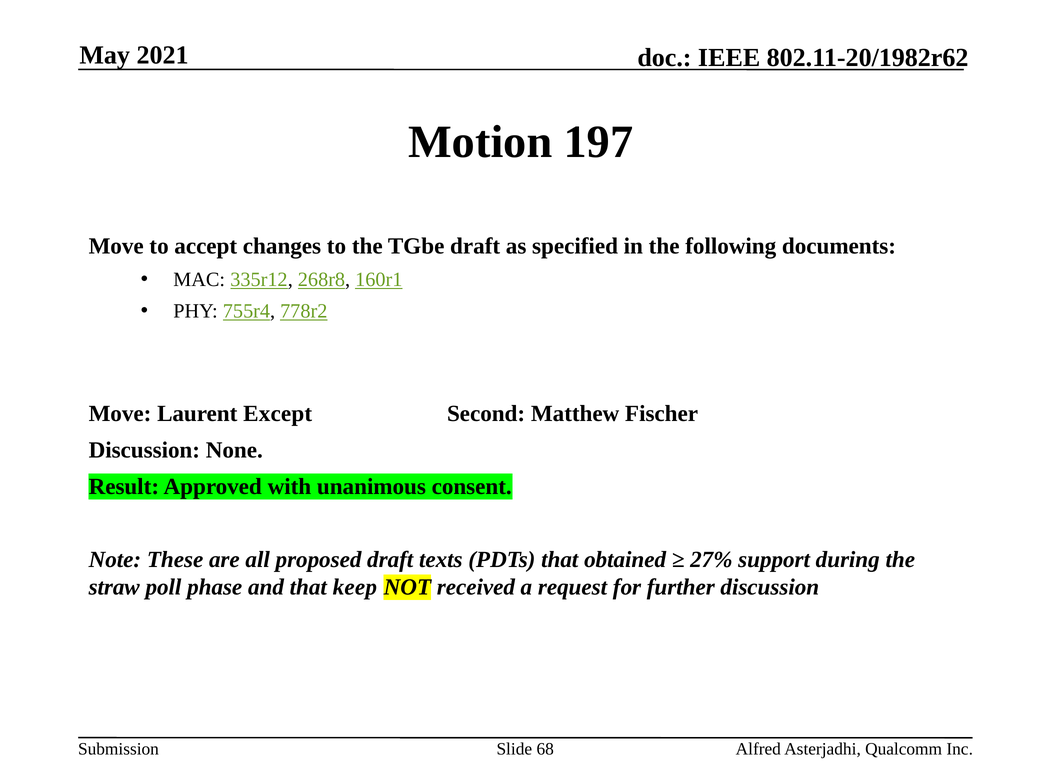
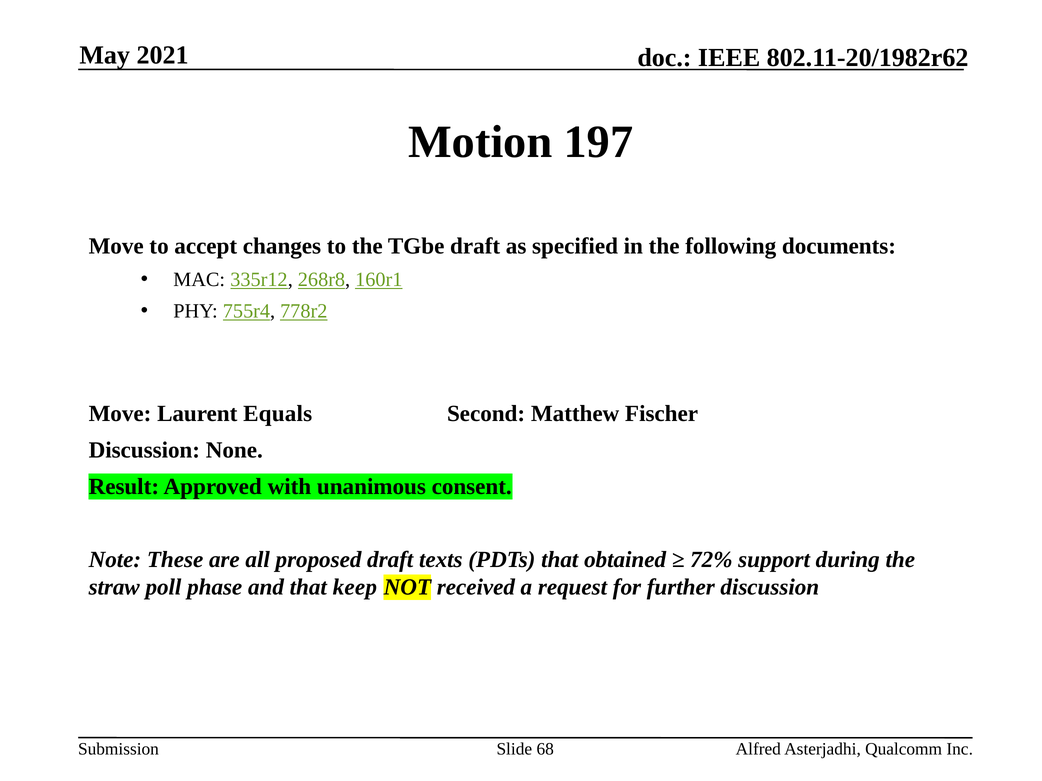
Except: Except -> Equals (278, 414)
27%: 27% -> 72% (711, 560)
